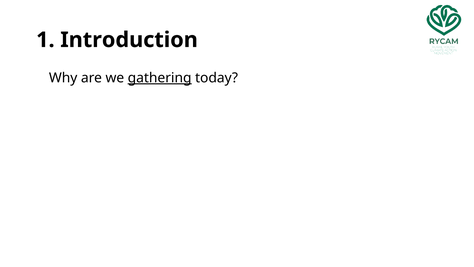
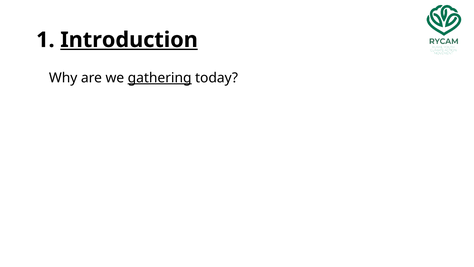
Introduction underline: none -> present (129, 40)
